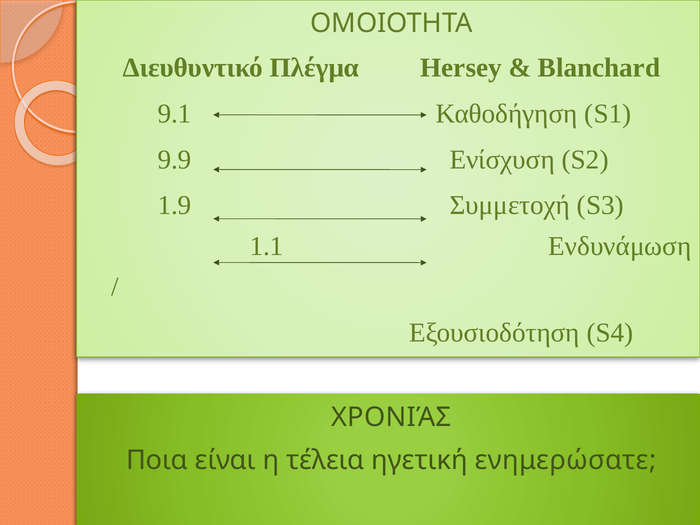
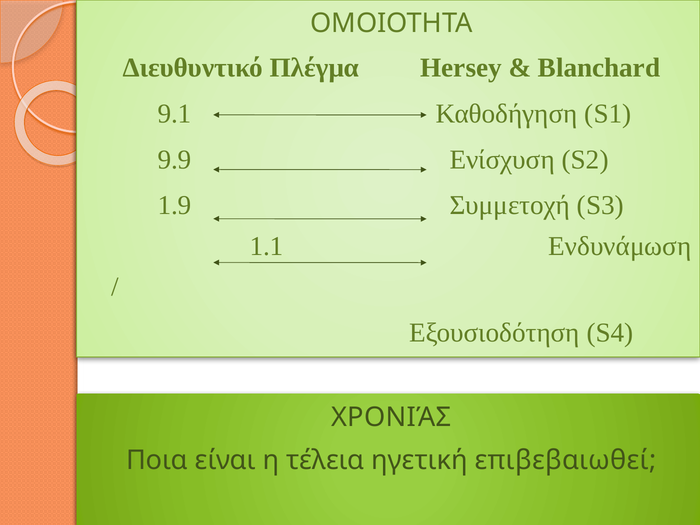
ενημερώσατε: ενημερώσατε -> επιβεβαιωθεί (566, 460)
